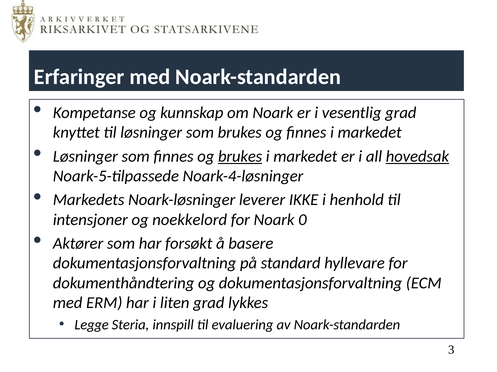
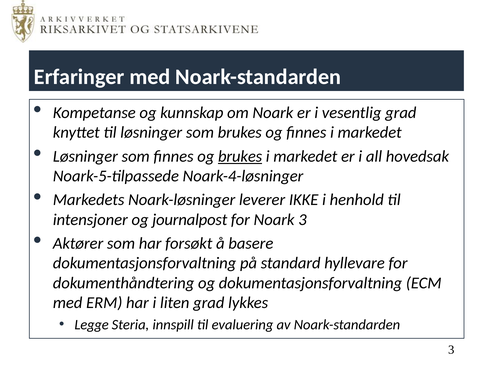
hovedsak underline: present -> none (417, 157)
noekkelord: noekkelord -> journalpost (190, 220)
Noark 0: 0 -> 3 (302, 220)
